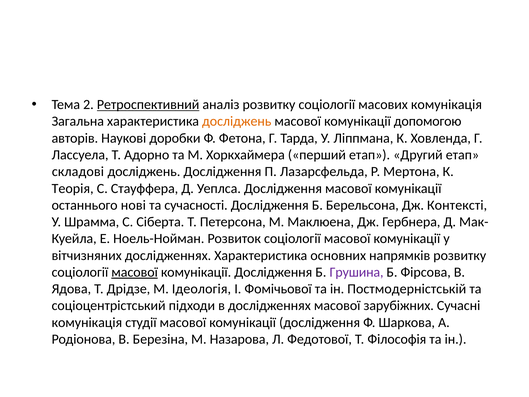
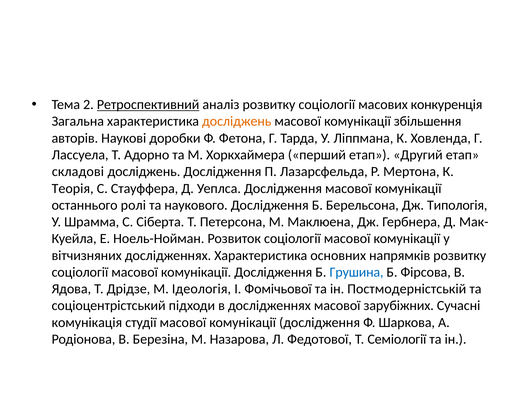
масових комунікація: комунікація -> конкуренція (447, 105)
допомогою: допомогою -> збільшення (428, 121)
нові: нові -> ролі (133, 205)
сучасності: сучасності -> наукового (196, 205)
Контексті: Контексті -> Типологія (457, 205)
масової underline: present -> none (135, 272)
Грушина colour: purple -> blue (357, 272)
Філософія: Філософія -> Семіології (397, 339)
